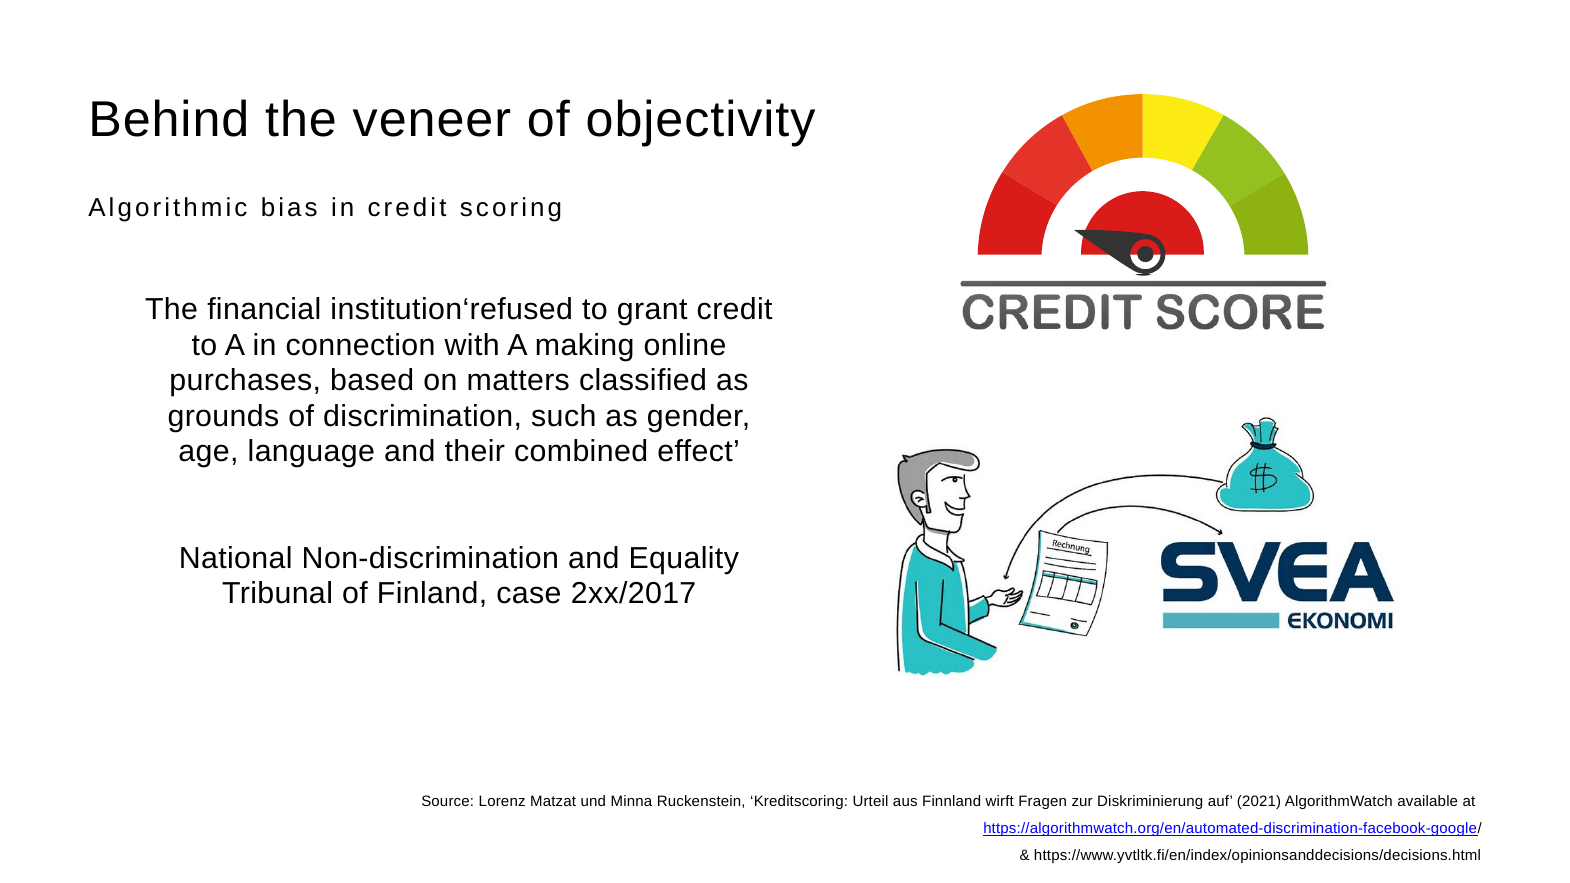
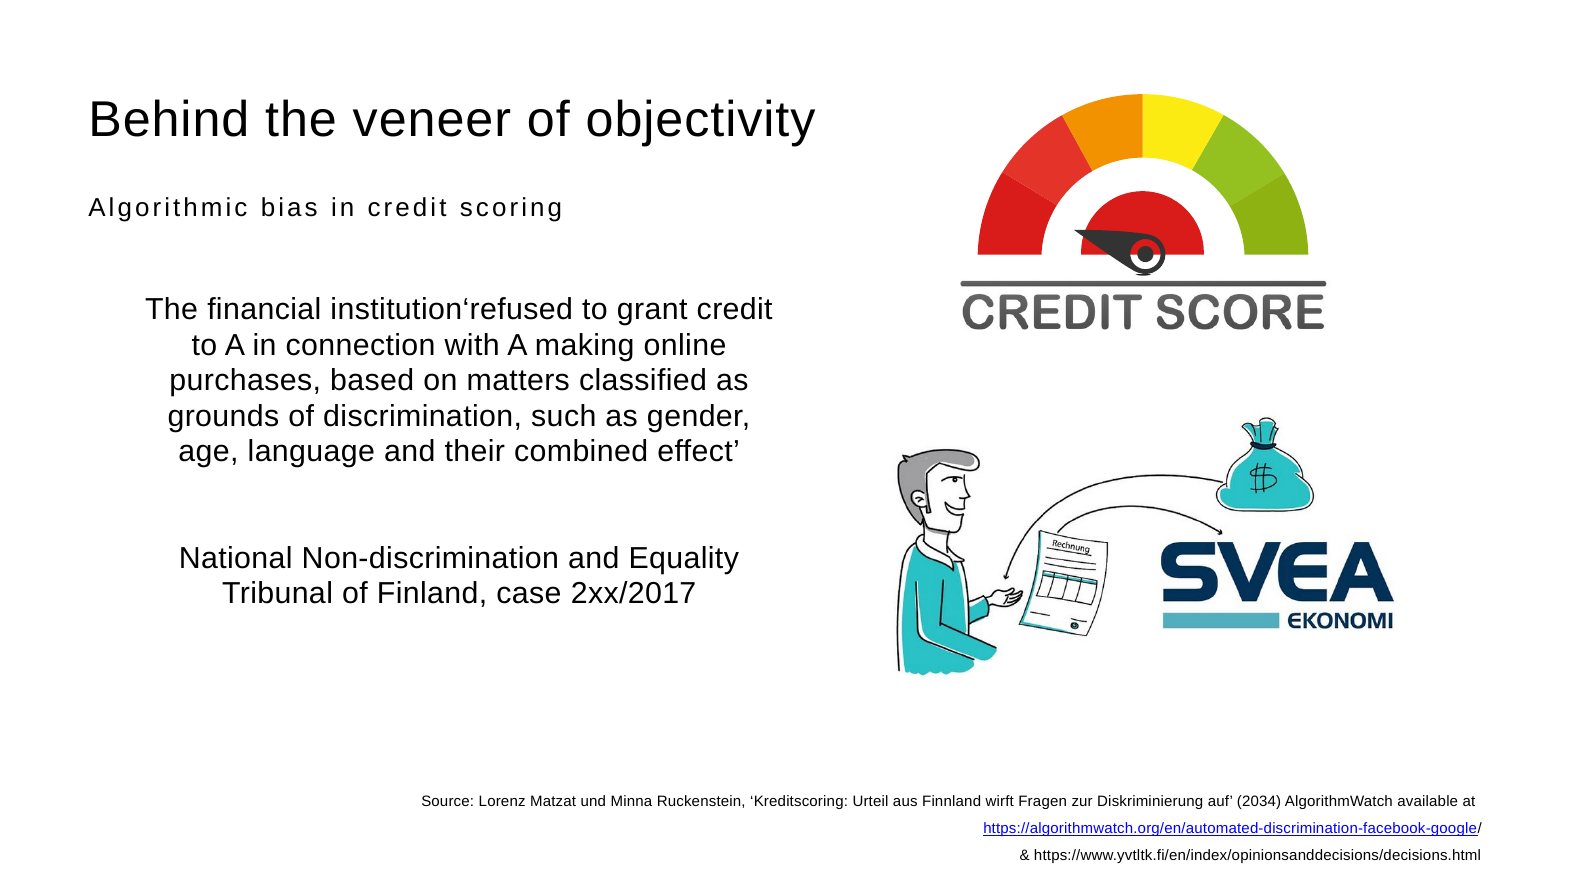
2021: 2021 -> 2034 (1259, 802)
